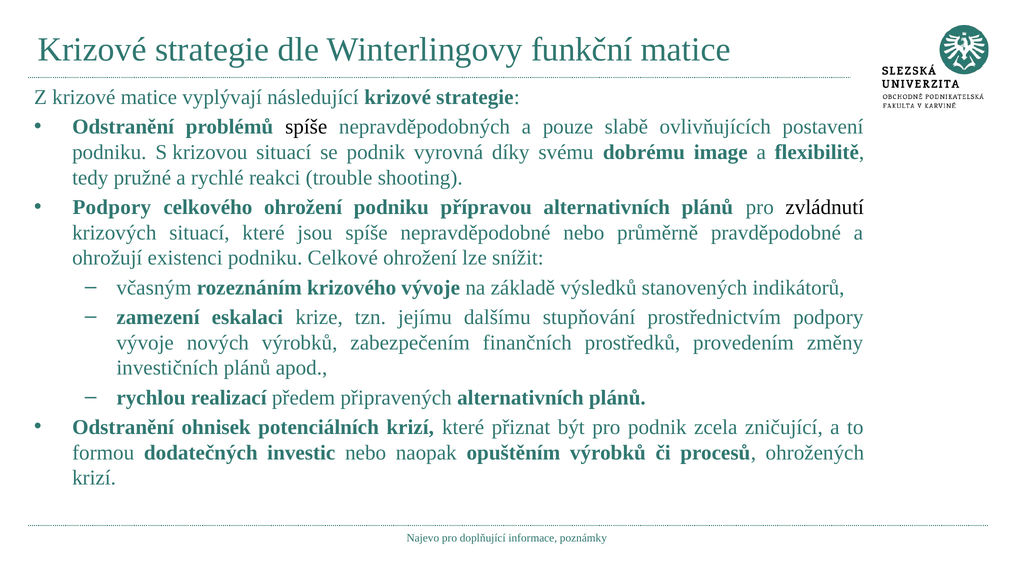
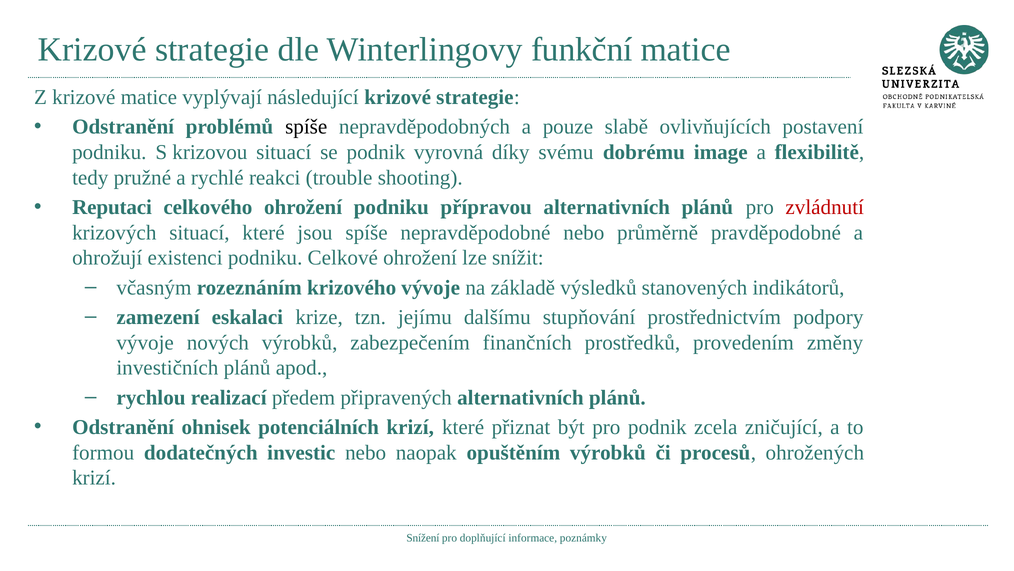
Podpory: Podpory -> Reputaci (112, 207)
zvládnutí colour: black -> red (825, 207)
Najevo: Najevo -> Snížení (423, 537)
